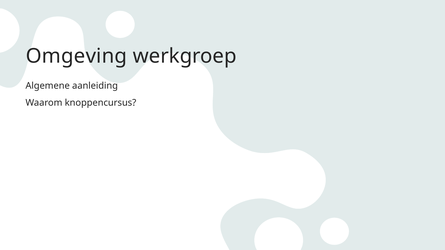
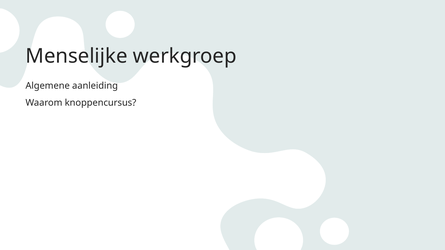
Omgeving: Omgeving -> Menselijke (77, 56)
